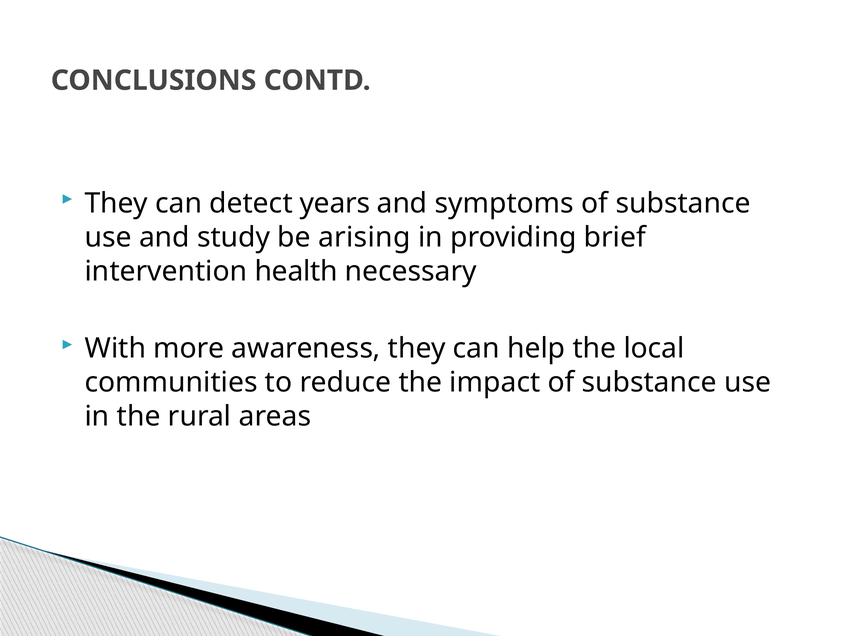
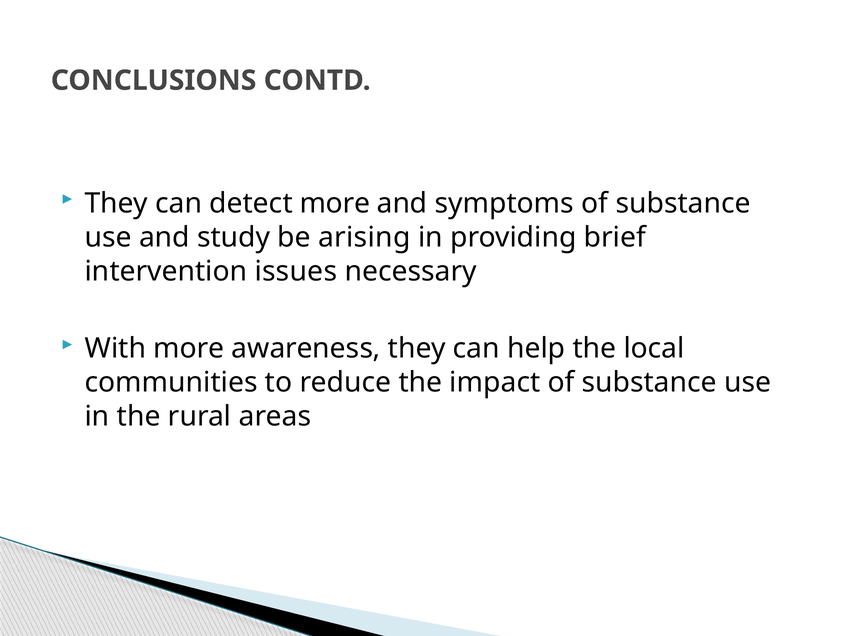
detect years: years -> more (335, 204)
health: health -> issues (296, 272)
